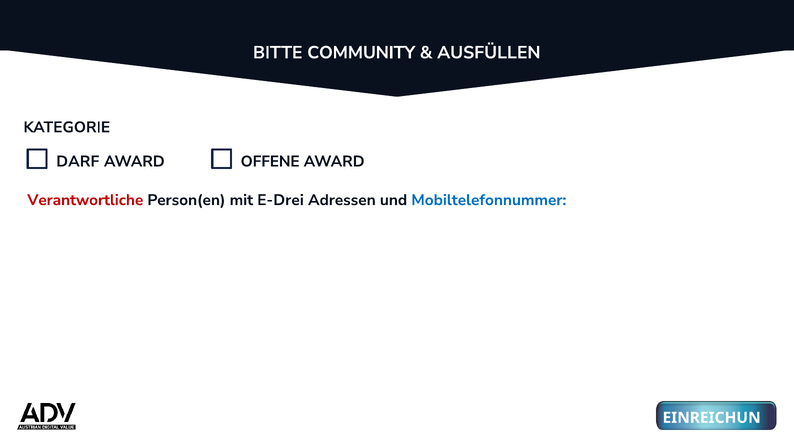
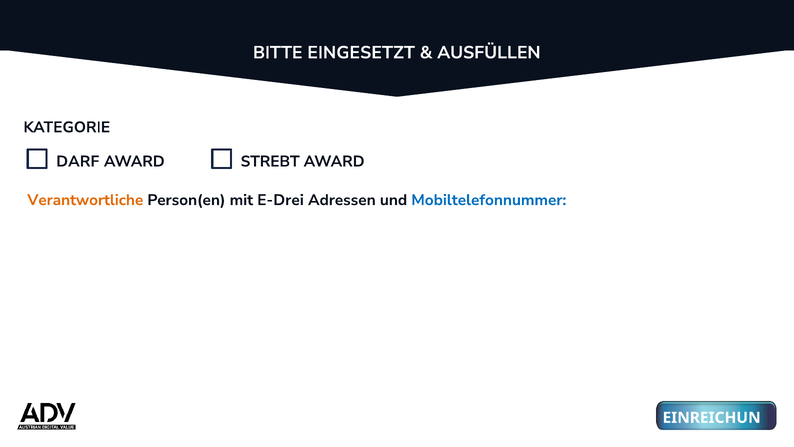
COMMUNITY: COMMUNITY -> EINGESETZT (361, 52)
OFFENE: OFFENE -> STREBT (270, 161)
Verantwortliche colour: red -> orange (85, 200)
